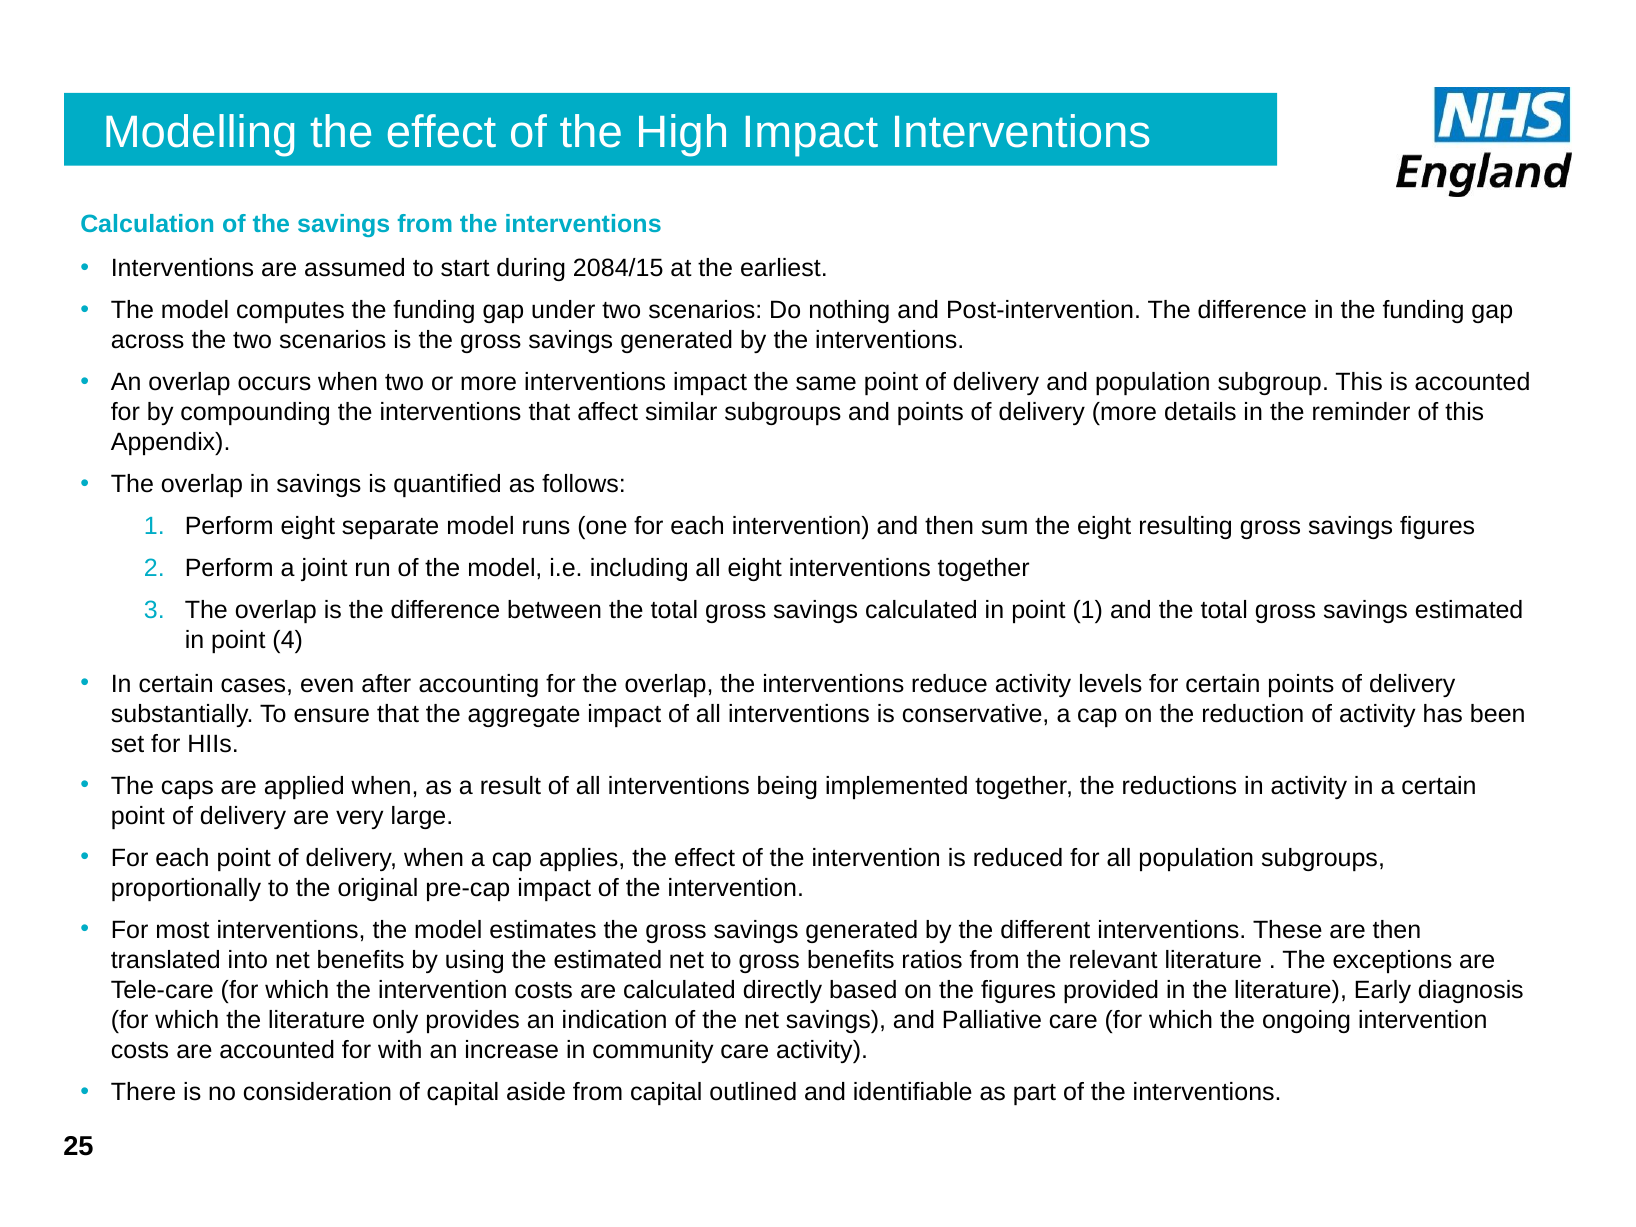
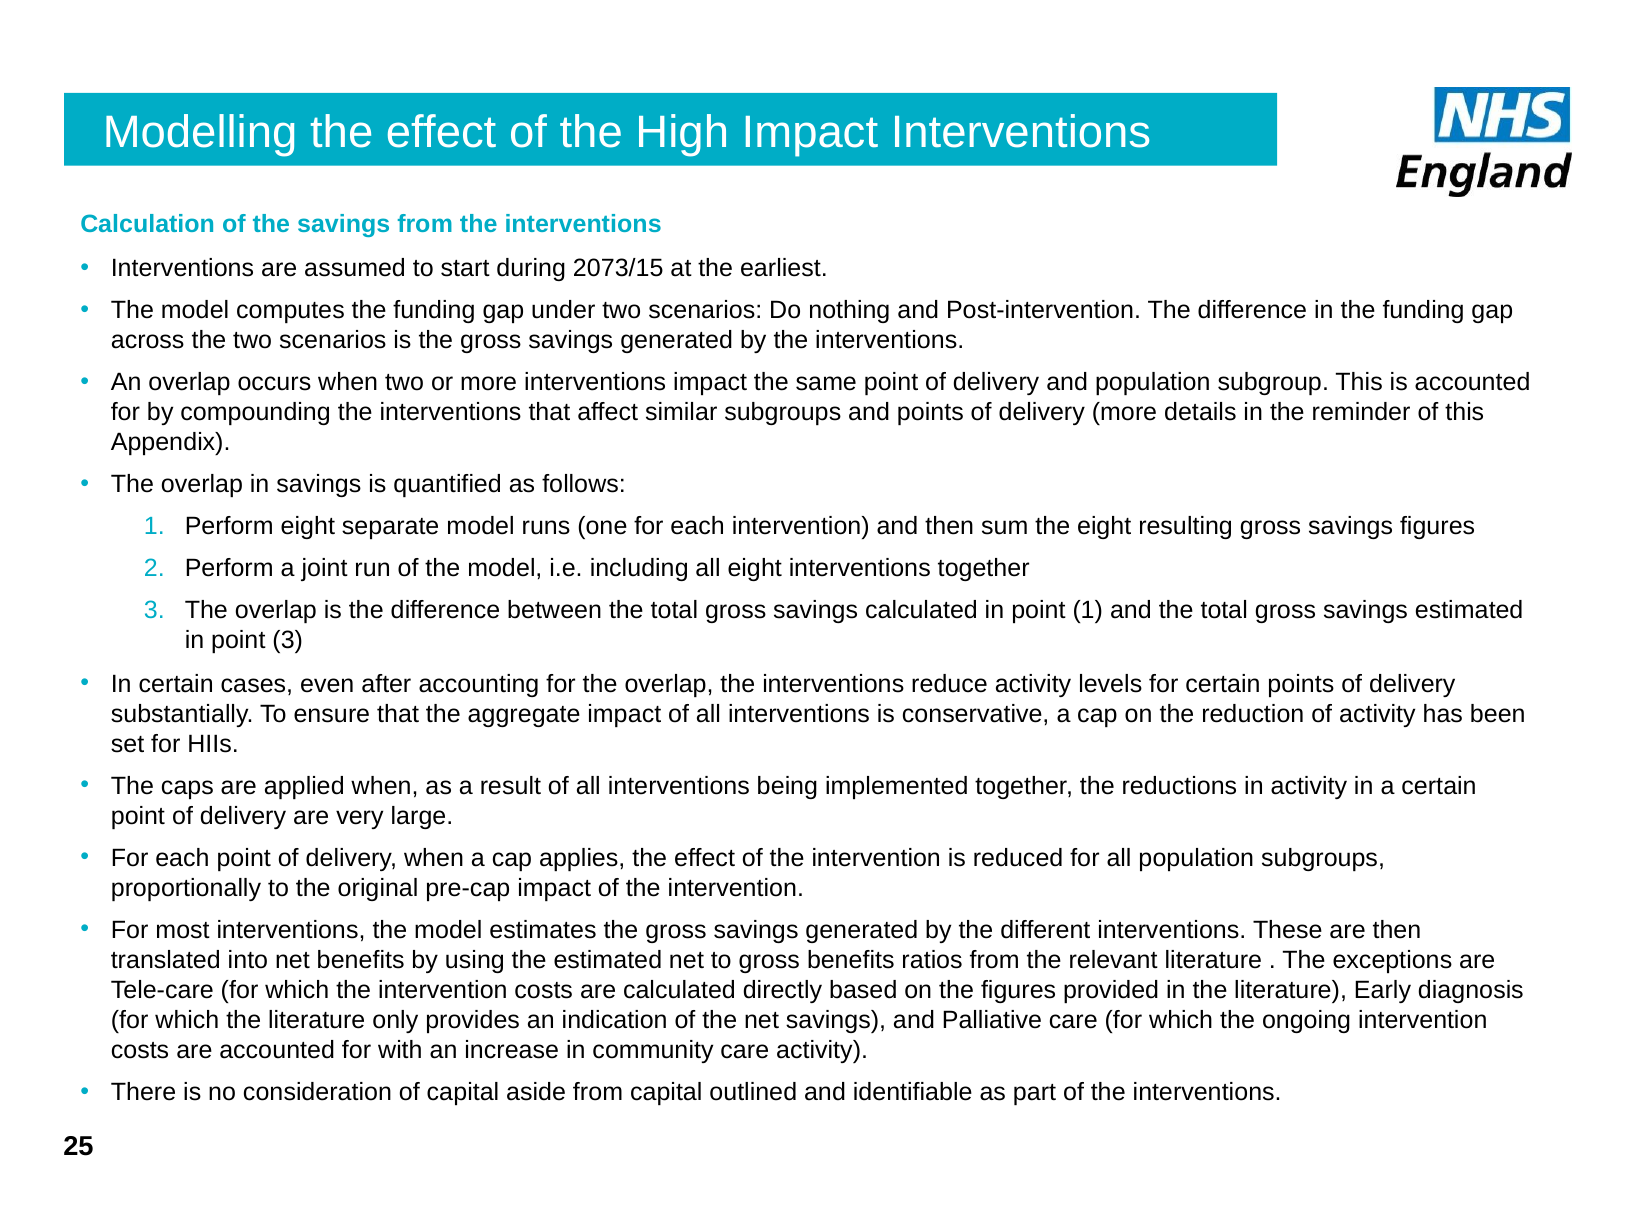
2084/15: 2084/15 -> 2073/15 (618, 268)
point 4: 4 -> 3 (288, 640)
